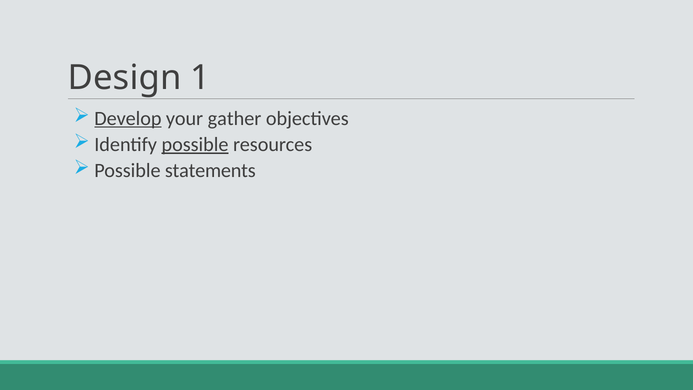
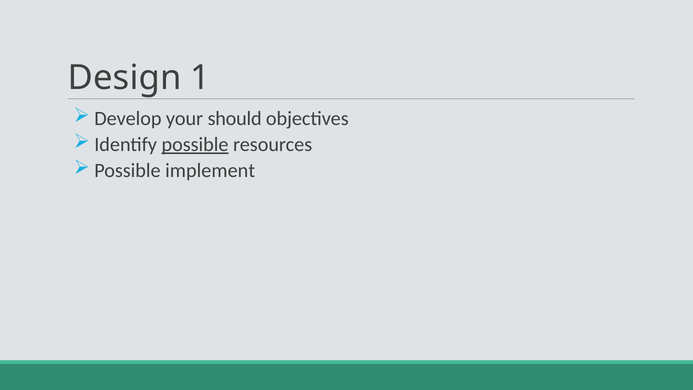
Develop underline: present -> none (128, 118)
gather: gather -> should (235, 118)
statements: statements -> implement (210, 171)
